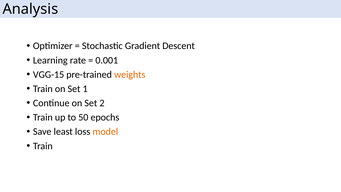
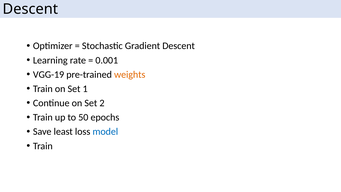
Analysis: Analysis -> Descent (30, 9)
VGG-15: VGG-15 -> VGG-19 (49, 74)
model colour: orange -> blue (105, 132)
